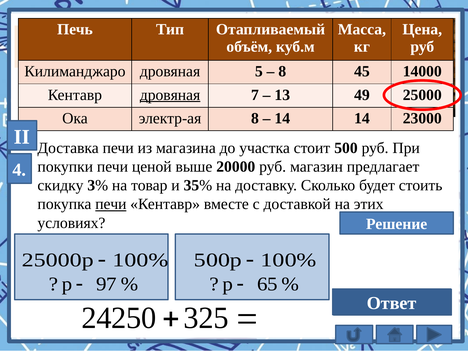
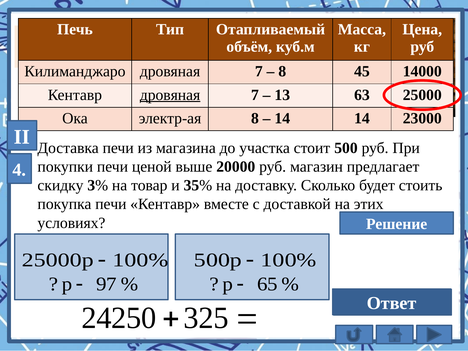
Килиманджаро дровяная 5: 5 -> 7 (259, 71)
49: 49 -> 63 (362, 95)
печи underline: present -> none (111, 204)
